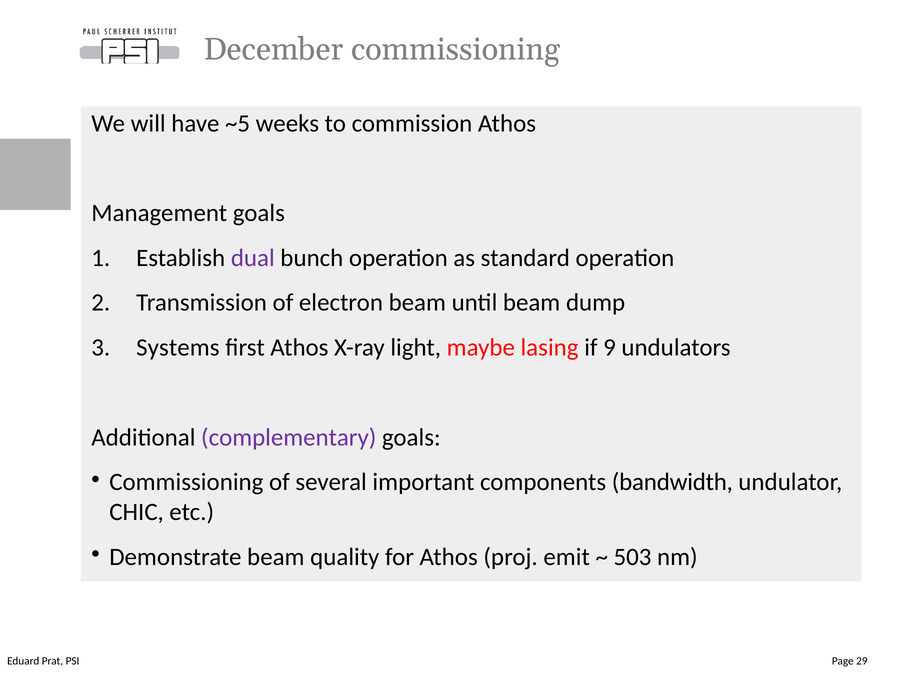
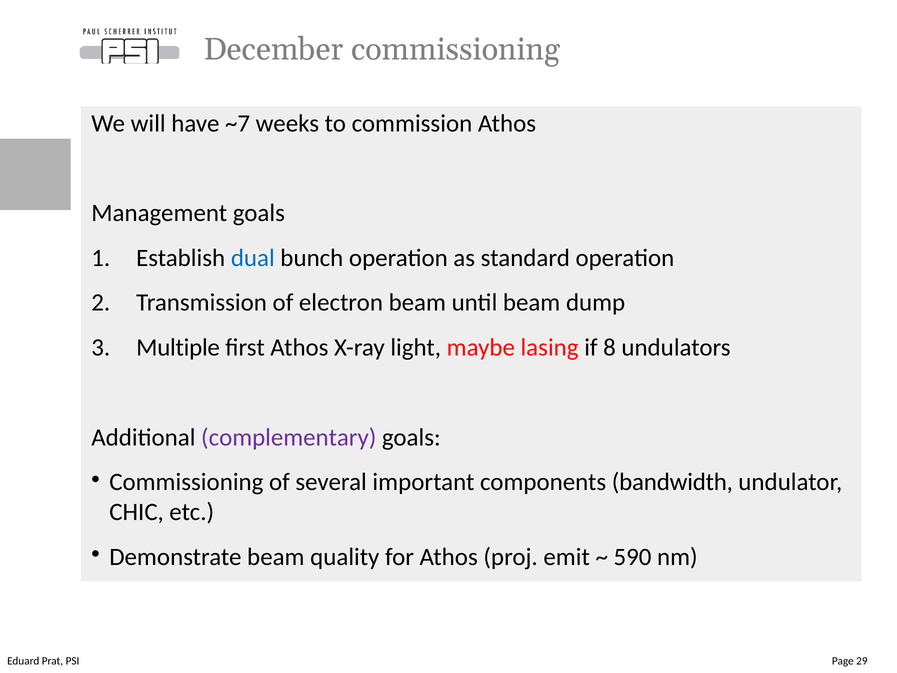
~5: ~5 -> ~7 (238, 123)
dual colour: purple -> blue (253, 258)
Systems: Systems -> Multiple (178, 347)
9: 9 -> 8 (610, 347)
503: 503 -> 590 (633, 557)
